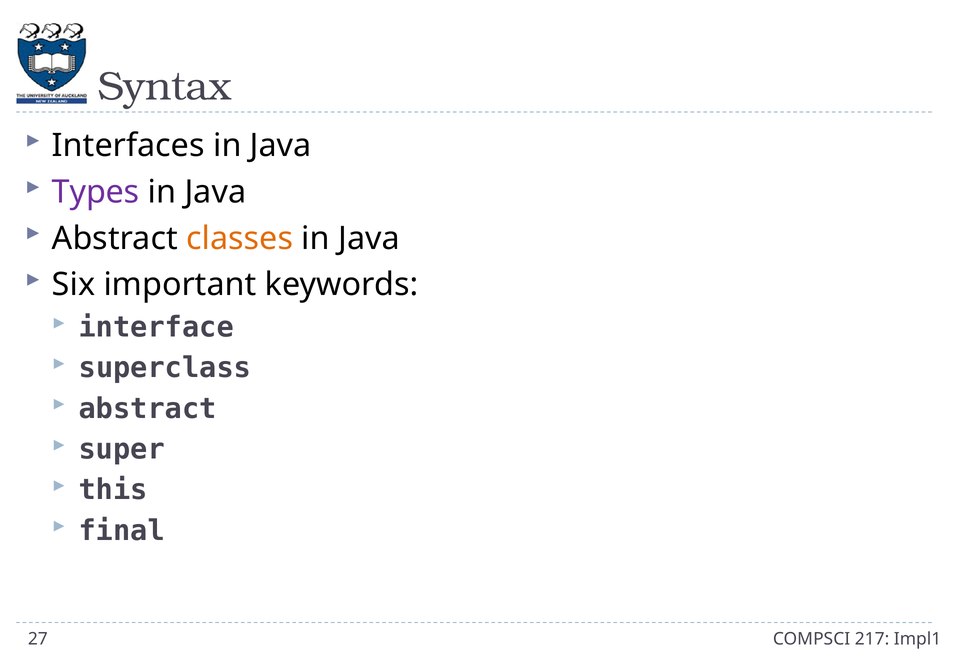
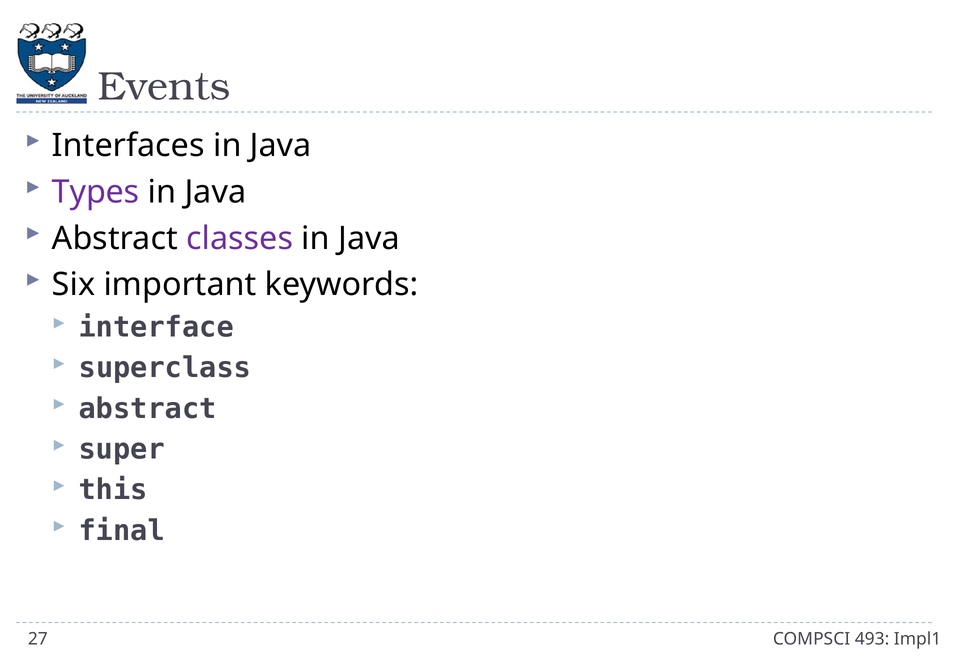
Syntax: Syntax -> Events (164, 86)
classes colour: orange -> purple (240, 238)
217: 217 -> 493 (872, 639)
